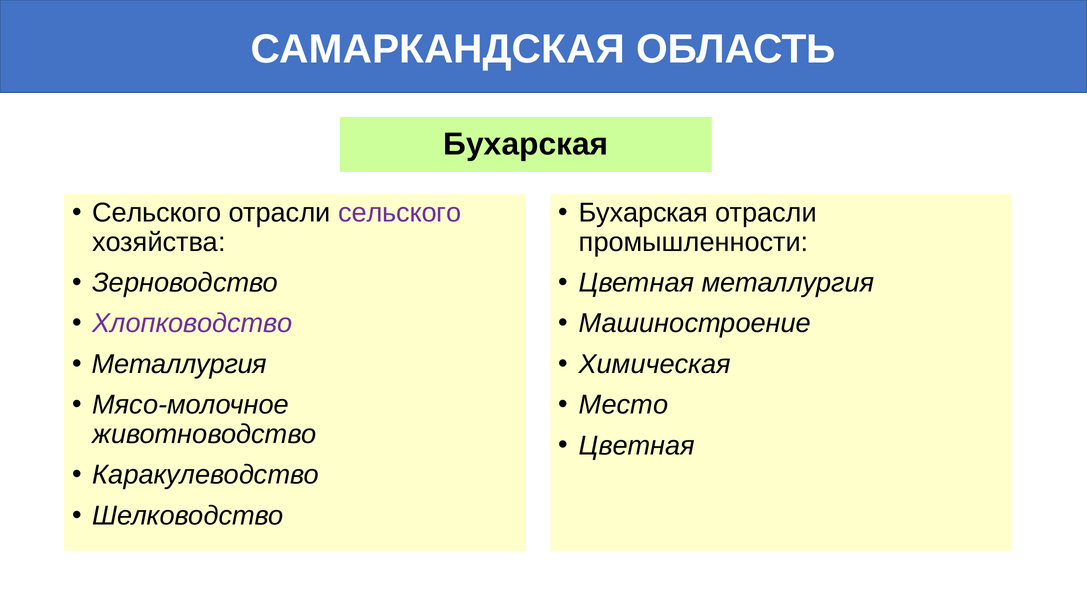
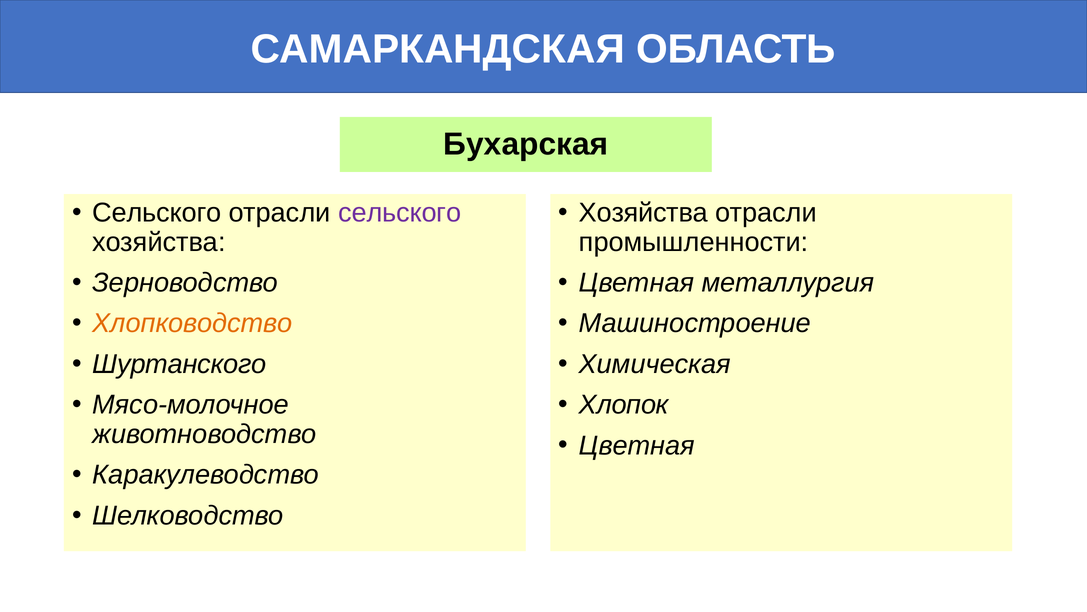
Бухарская: Бухарская -> Хозяйства (643, 213)
Хлопководство colour: purple -> orange (192, 323)
Металлургия: Металлургия -> Шуртанского (179, 364)
Место: Место -> Хлопок (624, 405)
